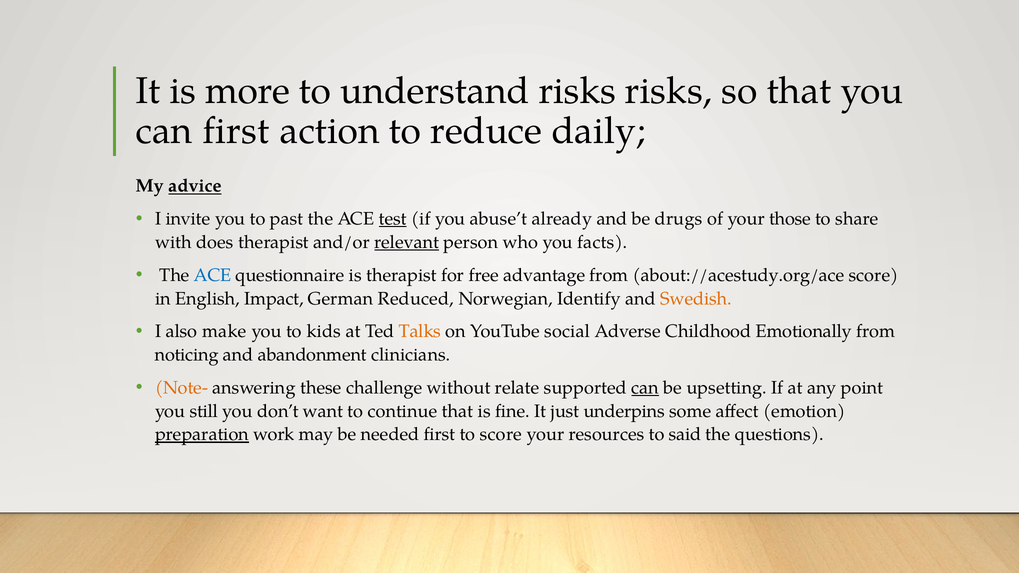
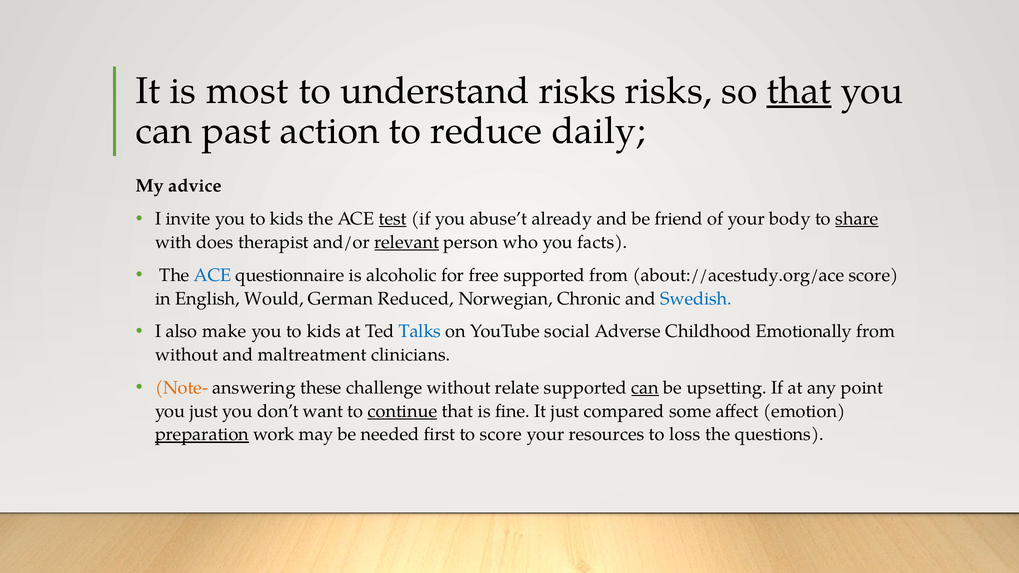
more: more -> most (247, 91)
that underline: none -> present (799, 91)
can first: first -> past (236, 131)
advice underline: present -> none (195, 186)
invite you to past: past -> kids (287, 219)
drugs: drugs -> friend (679, 219)
those: those -> body (790, 219)
share underline: none -> present (857, 219)
is therapist: therapist -> alcoholic (402, 275)
free advantage: advantage -> supported (544, 275)
Impact: Impact -> Would (274, 299)
Identify: Identify -> Chronic (589, 299)
Swedish colour: orange -> blue (696, 299)
Talks colour: orange -> blue (420, 332)
noticing: noticing -> without (187, 355)
abandonment: abandonment -> maltreatment (312, 355)
you still: still -> just (204, 411)
continue underline: none -> present (402, 411)
underpins: underpins -> compared (624, 411)
said: said -> loss (685, 435)
